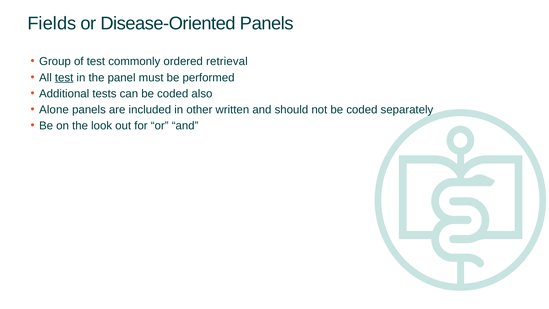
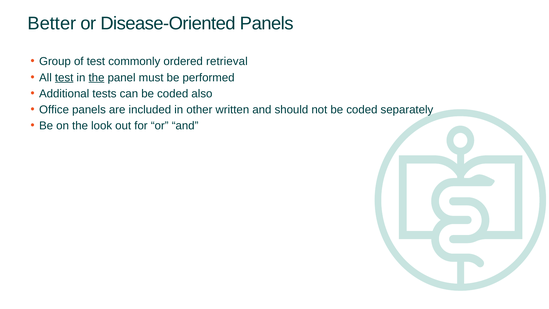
Fields: Fields -> Better (52, 23)
the underline: none -> present (96, 78)
Alone: Alone -> Office (54, 110)
